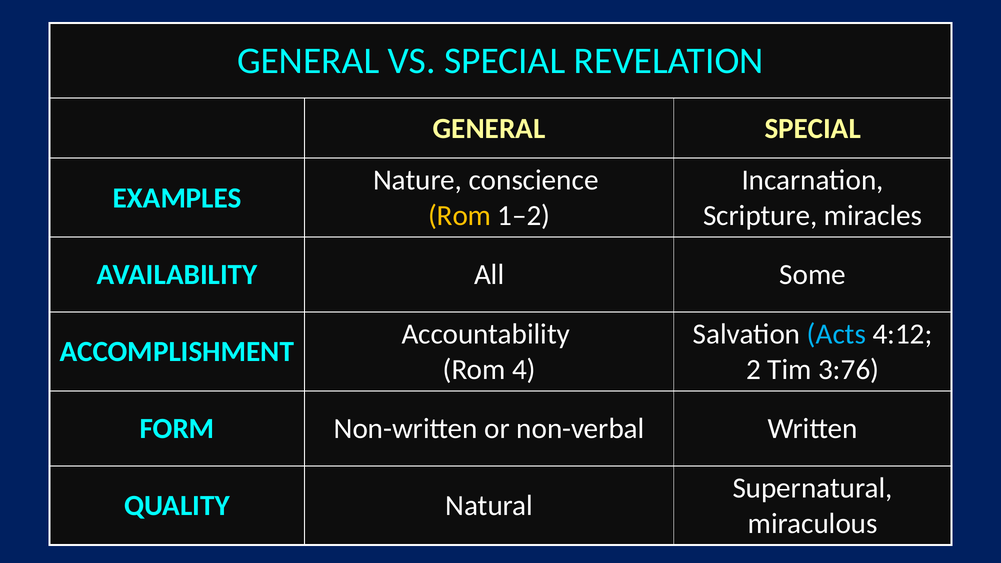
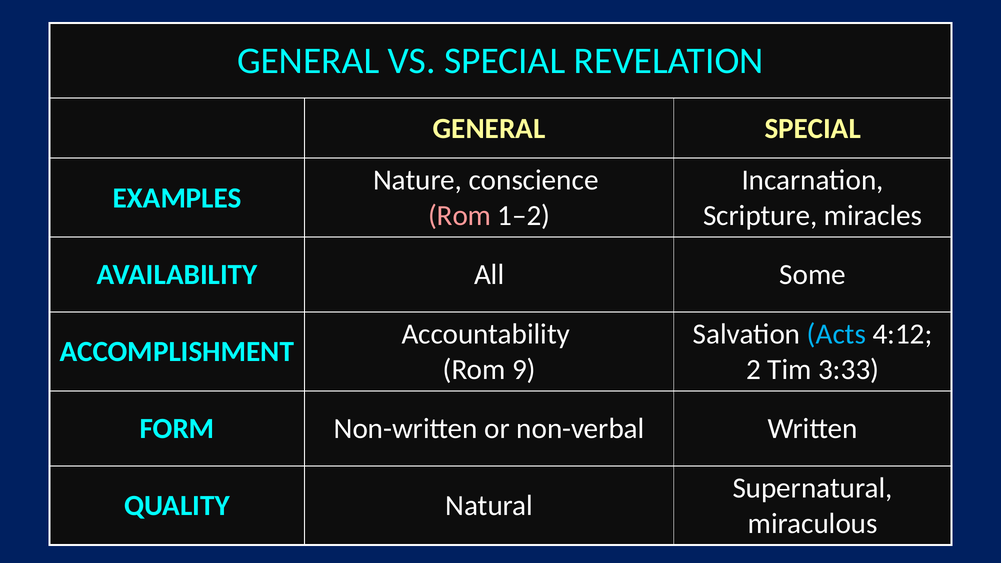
Rom colour: yellow -> pink (460, 216)
4: 4 -> 9 (524, 370)
3:76: 3:76 -> 3:33 (849, 370)
